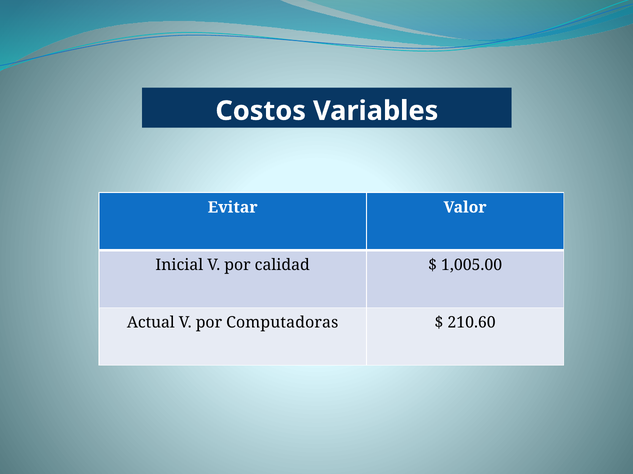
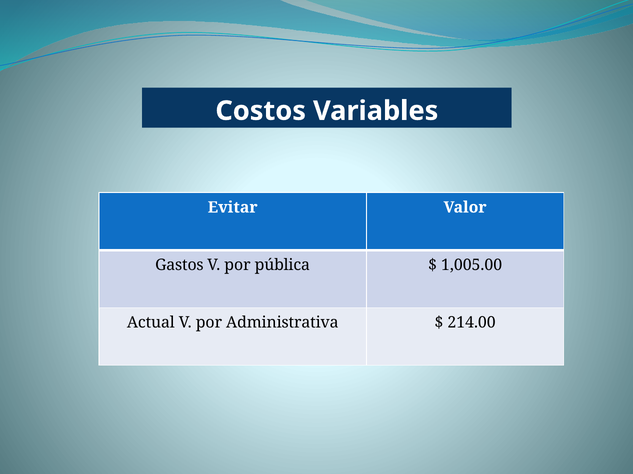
Inicial: Inicial -> Gastos (179, 265)
calidad: calidad -> pública (282, 265)
Computadoras: Computadoras -> Administrativa (282, 323)
210.60: 210.60 -> 214.00 (472, 323)
